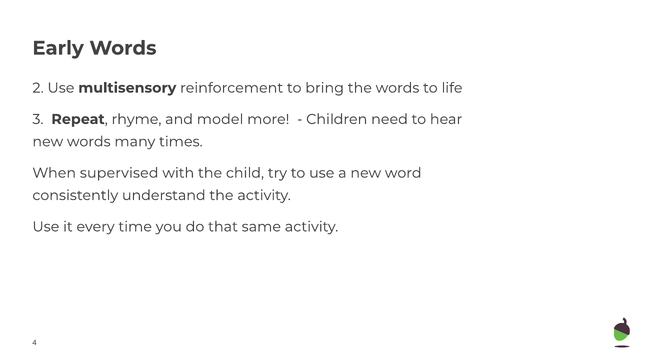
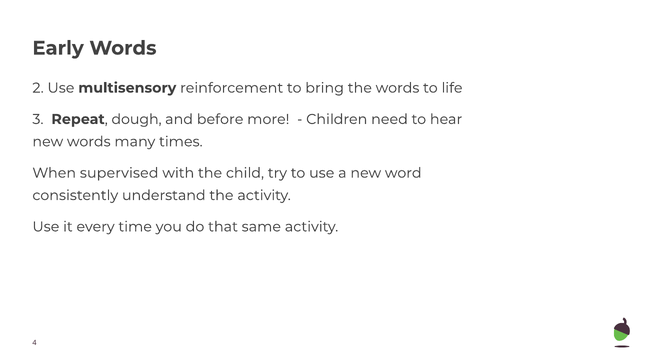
rhyme: rhyme -> dough (137, 119)
model: model -> before (220, 119)
